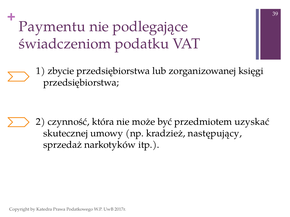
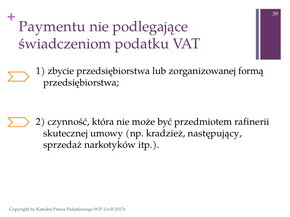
księgi: księgi -> formą (251, 71)
uzyskać: uzyskać -> rafinerii (252, 122)
